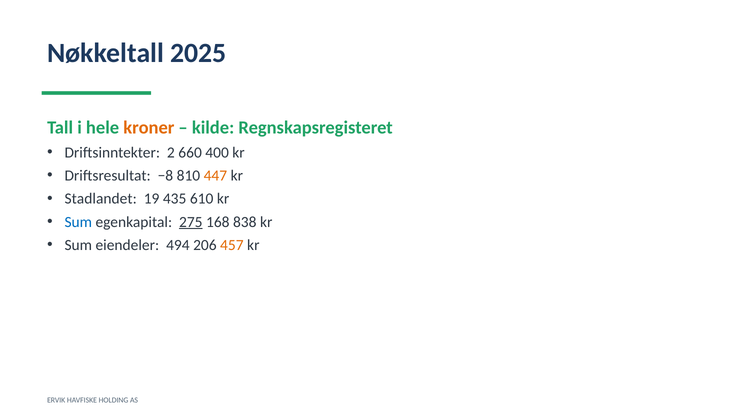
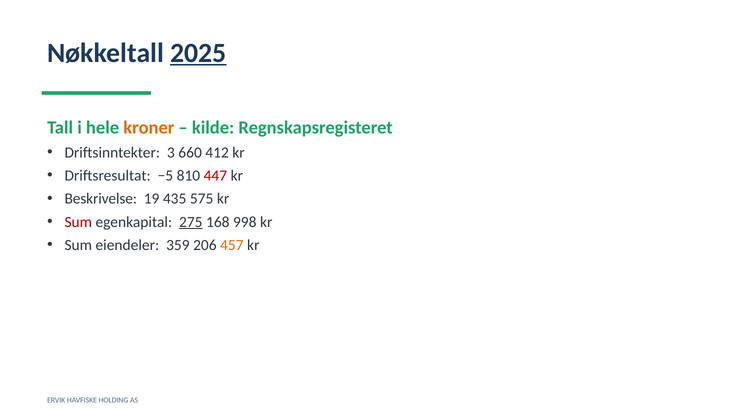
2025 underline: none -> present (198, 53)
2: 2 -> 3 (171, 152)
400: 400 -> 412 (217, 152)
−8: −8 -> −5 (165, 176)
447 colour: orange -> red (215, 176)
Stadlandet: Stadlandet -> Beskrivelse (101, 199)
610: 610 -> 575 (202, 199)
Sum colour: blue -> red (78, 222)
838: 838 -> 998 (245, 222)
494: 494 -> 359 (178, 245)
